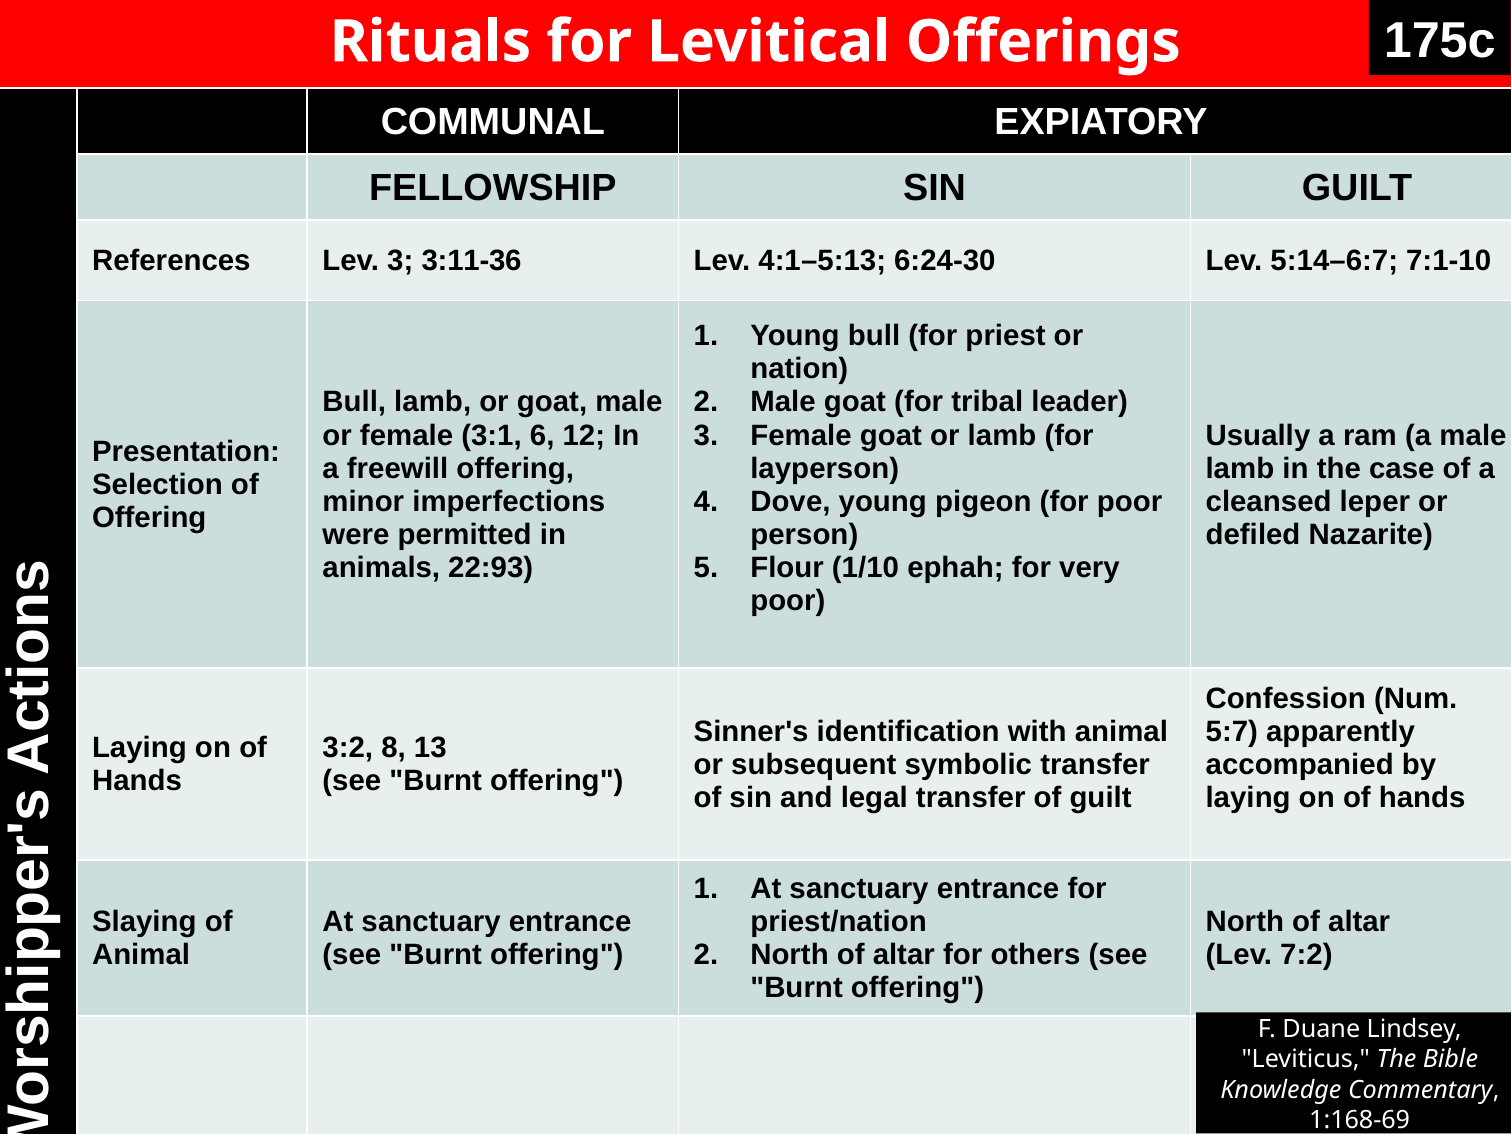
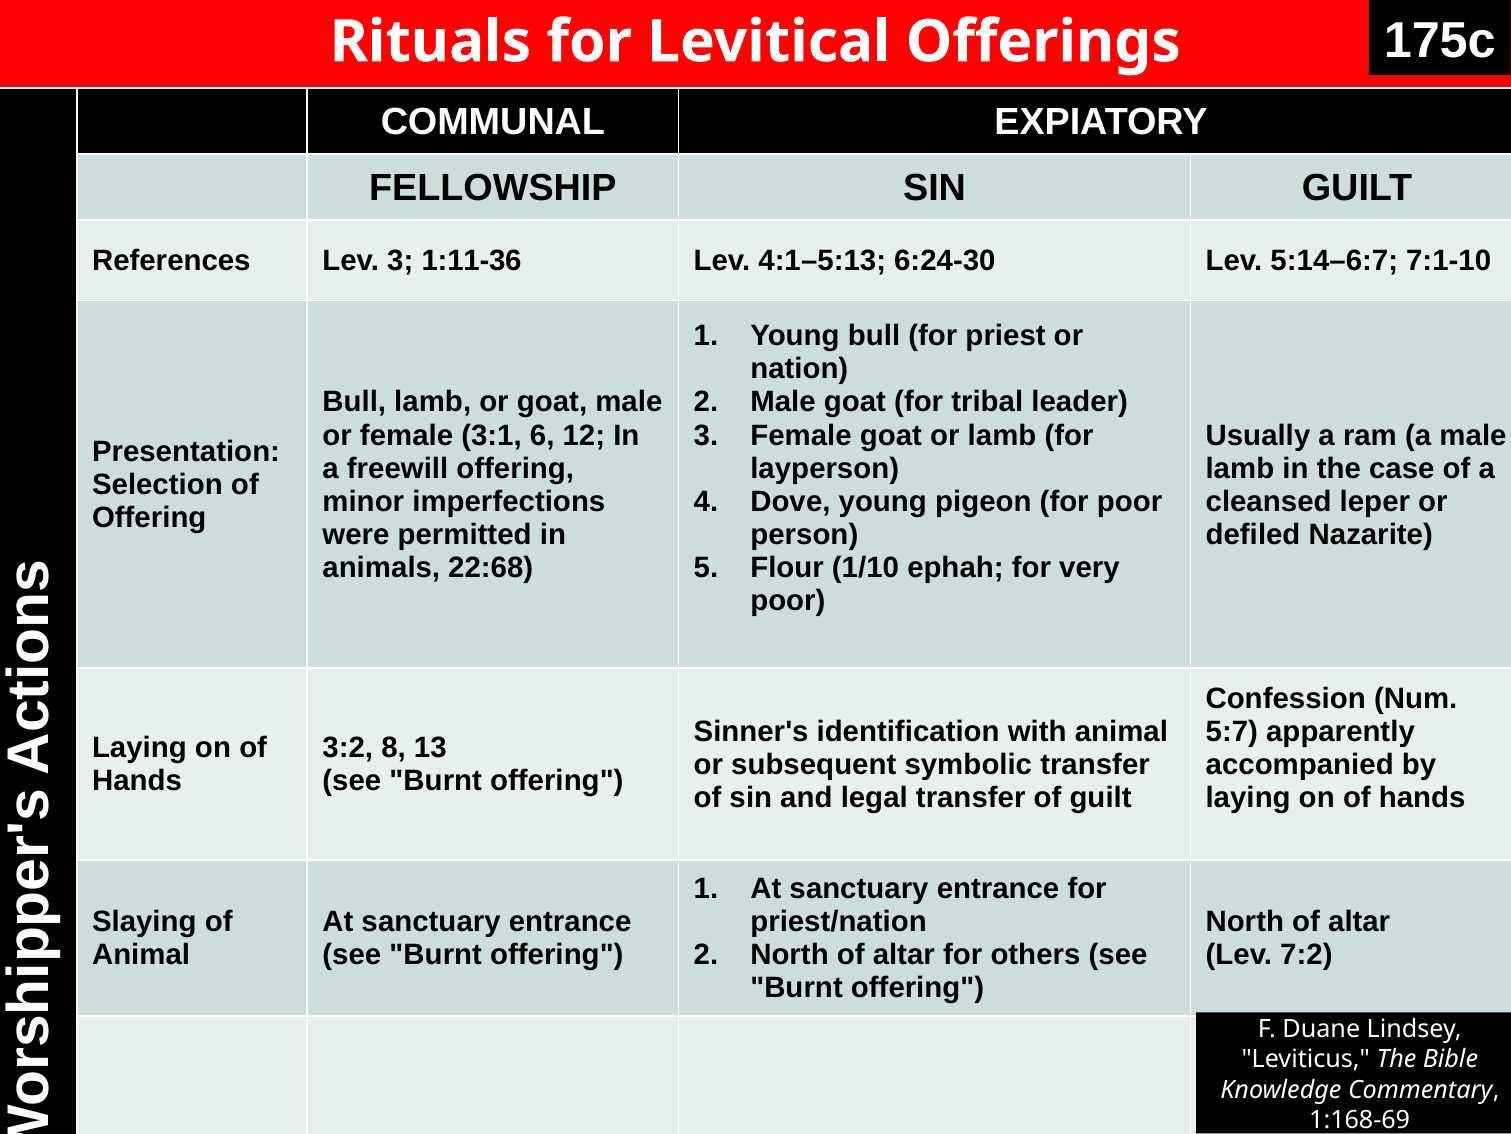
3:11-36: 3:11-36 -> 1:11-36 (472, 260)
22:93: 22:93 -> 22:68 (491, 567)
